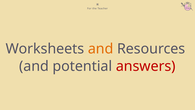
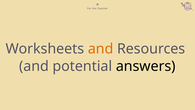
answers colour: red -> black (146, 66)
